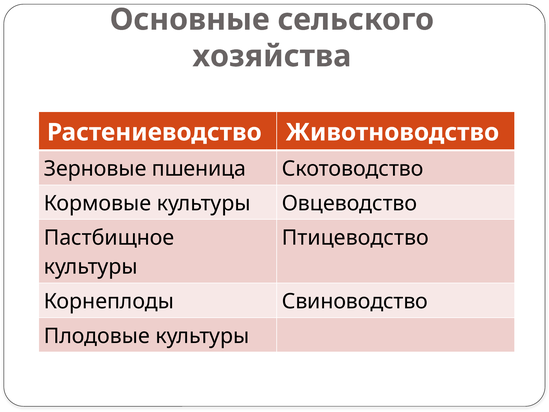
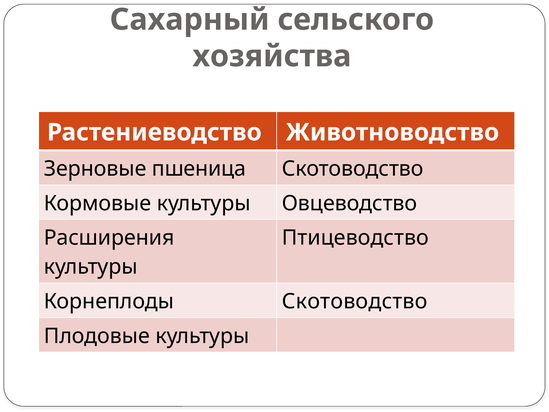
Основные: Основные -> Сахарный (190, 20)
Пастбищное: Пастбищное -> Расширения (109, 238)
Корнеплоды Свиноводство: Свиноводство -> Скотоводство (355, 301)
